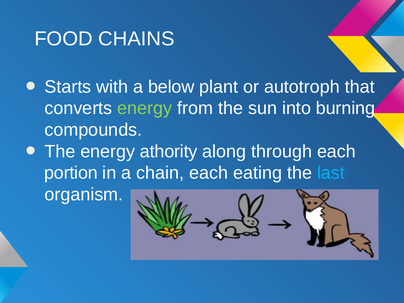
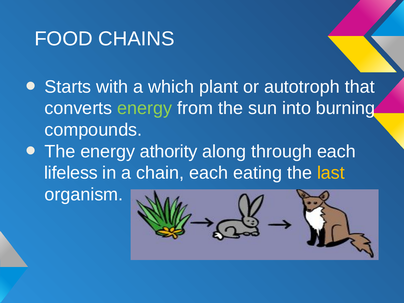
below: below -> which (171, 87)
portion: portion -> lifeless (71, 173)
last colour: light blue -> yellow (331, 173)
